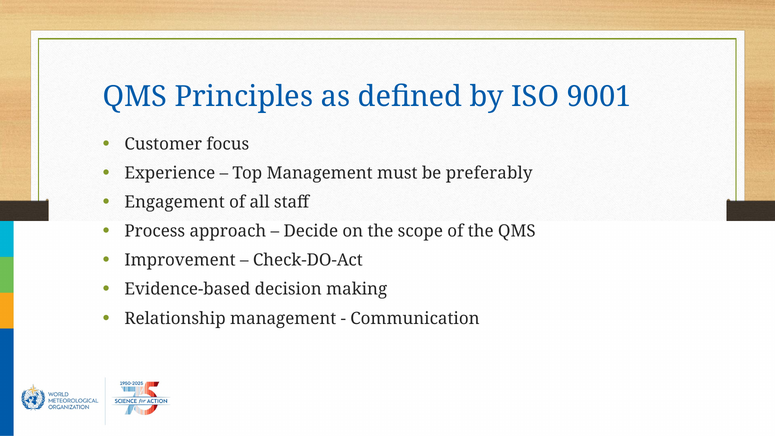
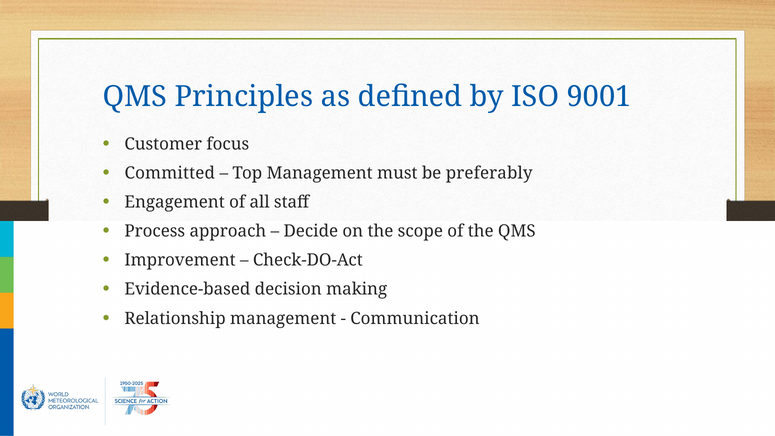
Experience: Experience -> Committed (170, 173)
